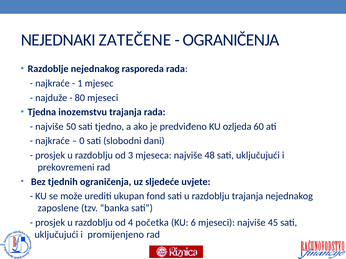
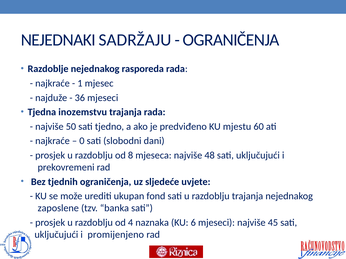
ZATEČENE: ZATEČENE -> SADRŽAJU (135, 40)
80: 80 -> 36 (80, 98)
ozljeda: ozljeda -> mjestu (237, 127)
3: 3 -> 8 (131, 156)
početka: početka -> naznaka (152, 223)
